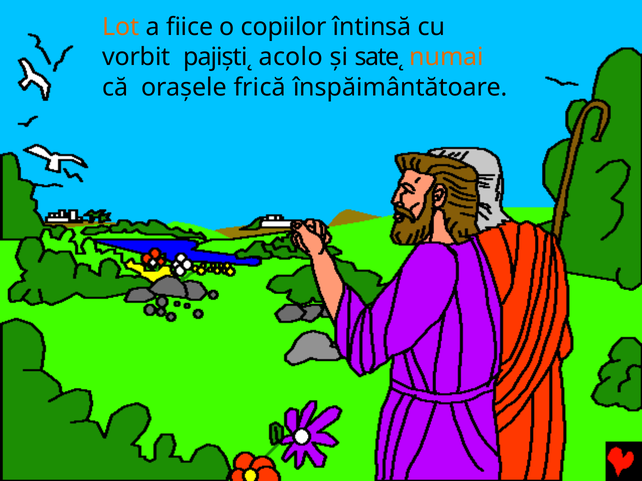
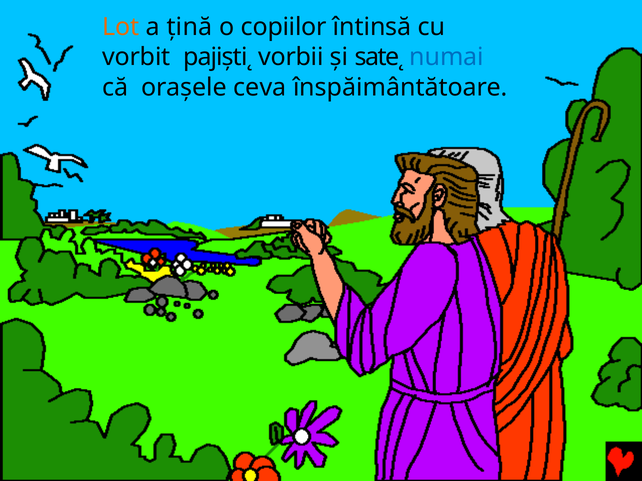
fiice: fiice -> ţină (190, 27)
acolo: acolo -> vorbii (291, 57)
numai colour: orange -> blue (447, 57)
frică: frică -> ceva (260, 87)
